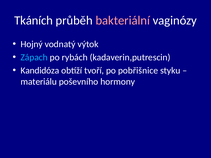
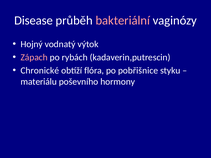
Tkáních: Tkáních -> Disease (34, 20)
Zápach colour: light blue -> pink (34, 57)
Kandidóza: Kandidóza -> Chronické (40, 71)
tvoří: tvoří -> flóra (94, 71)
